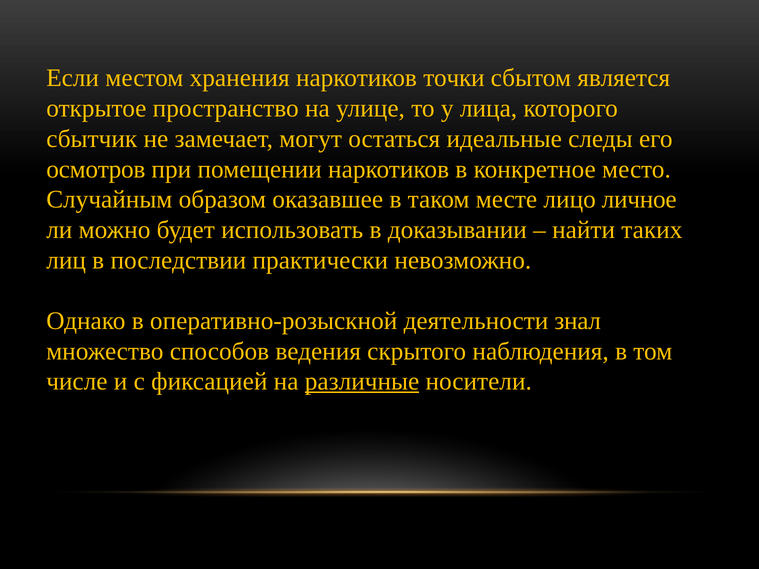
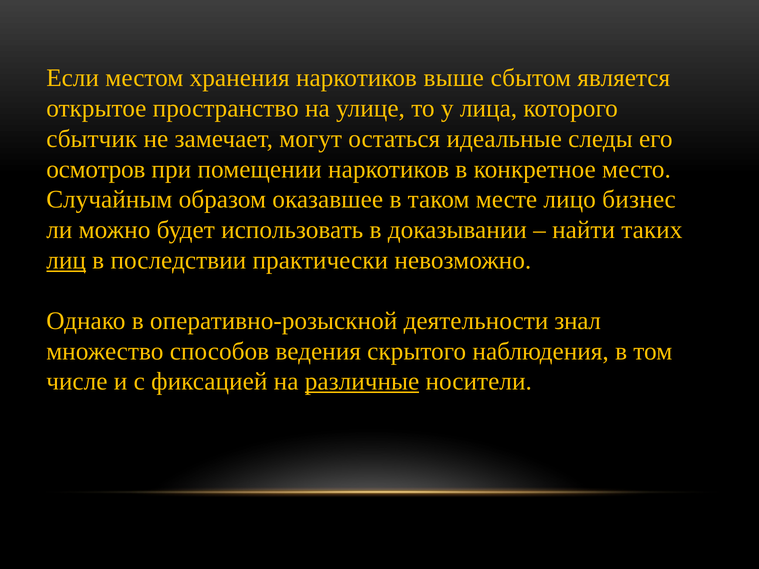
точки: точки -> выше (454, 78)
личное: личное -> бизнес (639, 200)
лиц underline: none -> present (66, 260)
